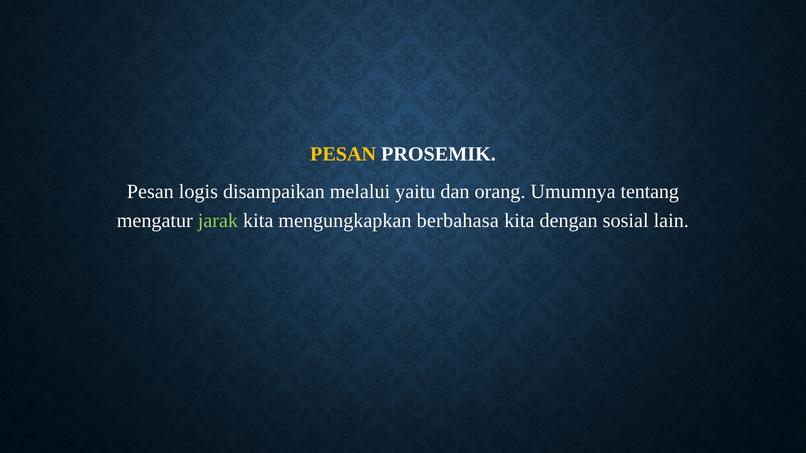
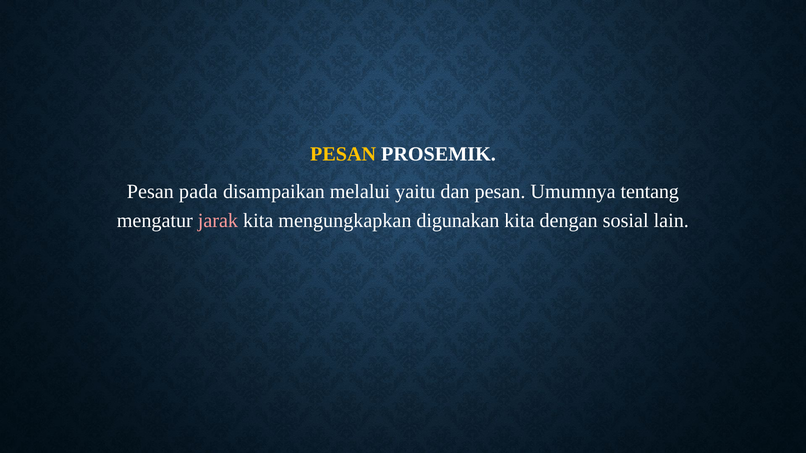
logis: logis -> pada (198, 192)
dan orang: orang -> pesan (500, 192)
jarak colour: light green -> pink (218, 221)
berbahasa: berbahasa -> digunakan (458, 221)
